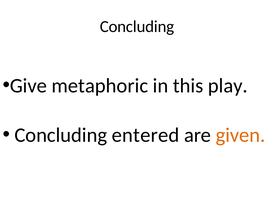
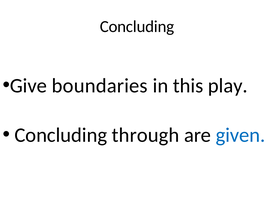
metaphoric: metaphoric -> boundaries (100, 85)
entered: entered -> through (146, 135)
given colour: orange -> blue (240, 135)
